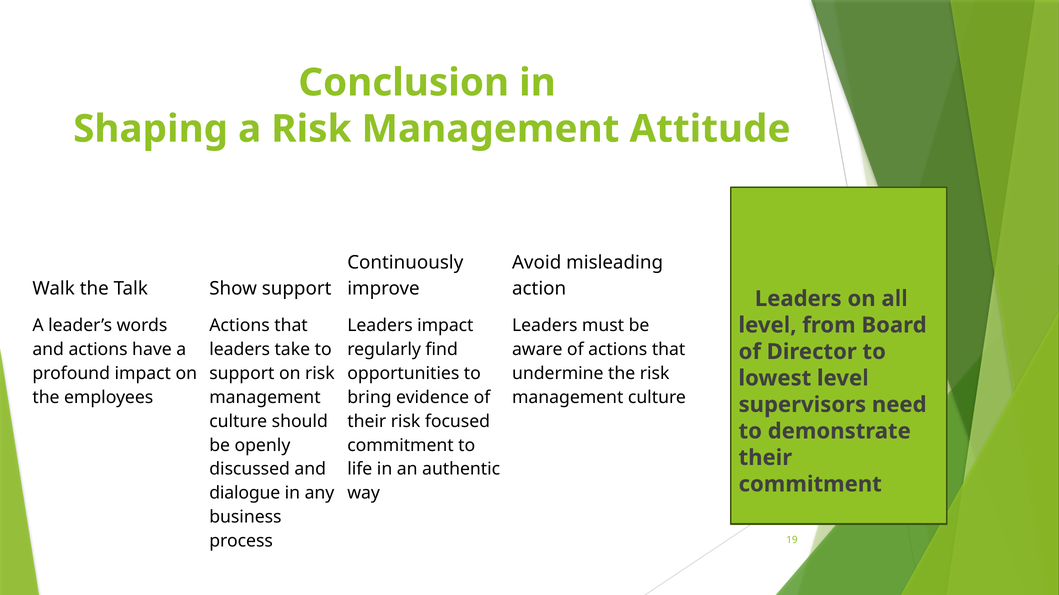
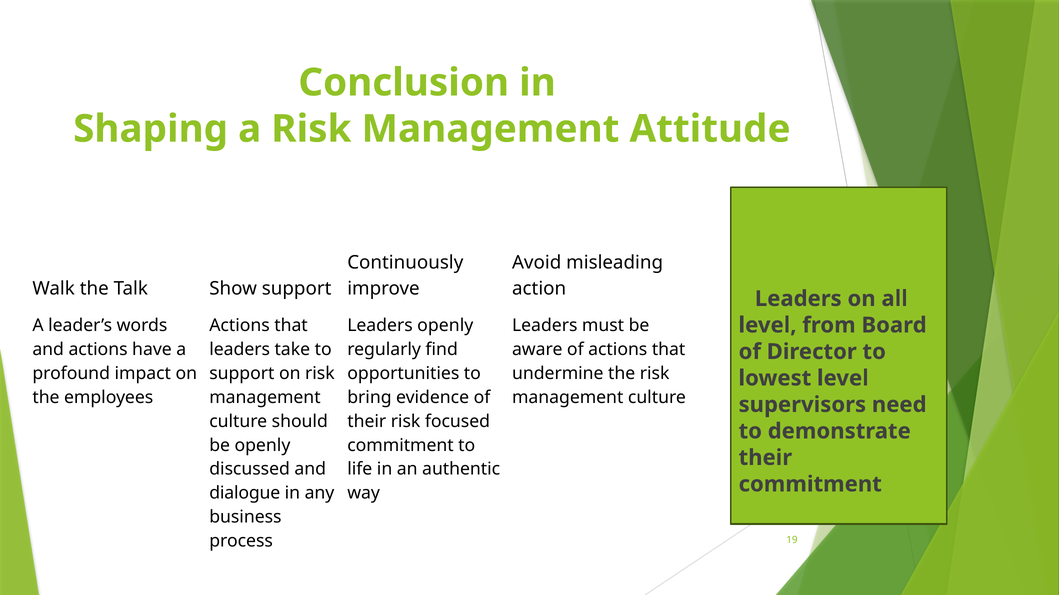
Leaders impact: impact -> openly (445, 326)
